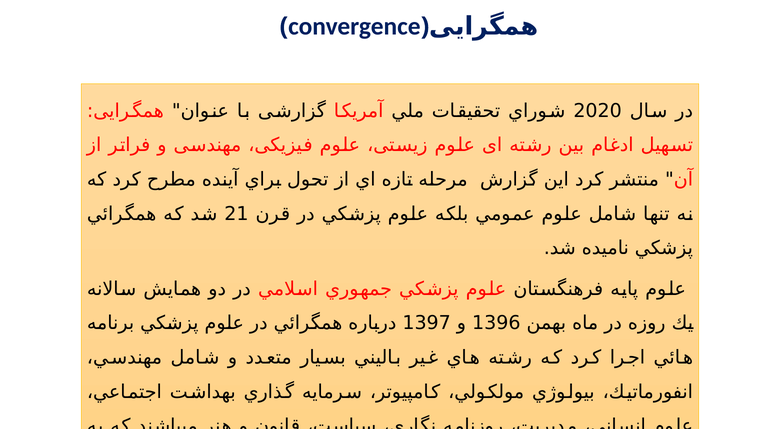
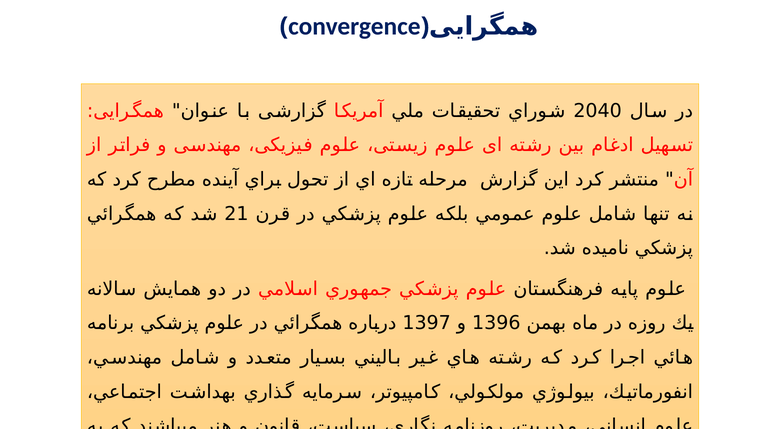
2020: 2020 -> 2040 (598, 111)
